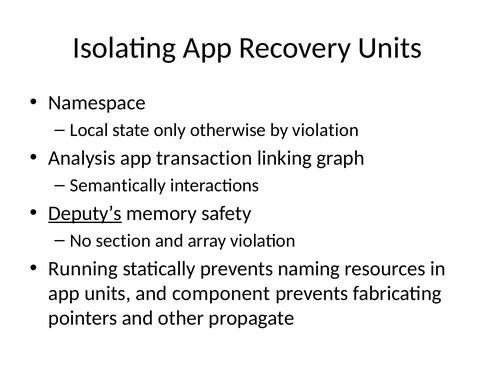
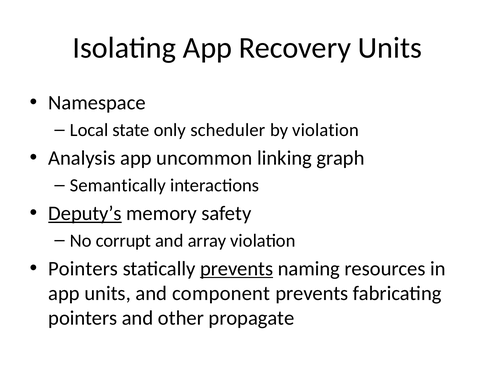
otherwise: otherwise -> scheduler (228, 130)
transaction: transaction -> uncommon (204, 158)
section: section -> corrupt (123, 241)
Running: Running -> Pointers (83, 269)
prevents underline: none -> present (237, 269)
